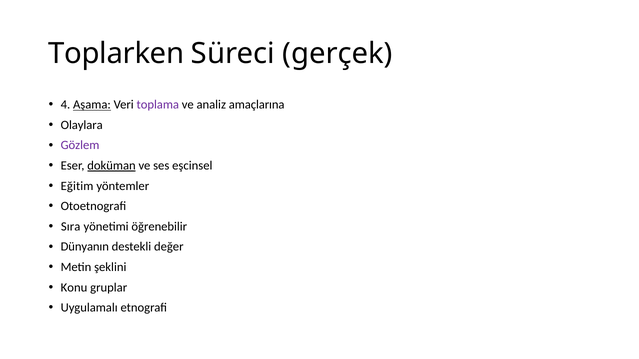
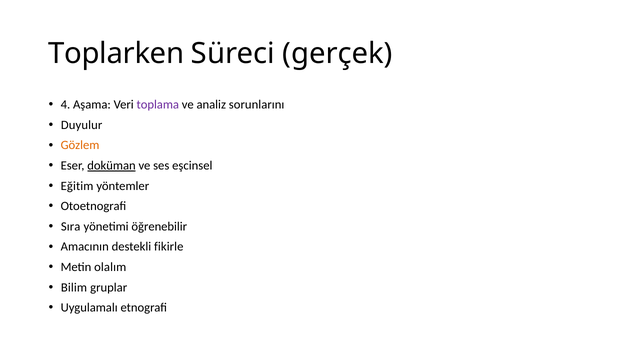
Aşama underline: present -> none (92, 105)
amaçlarına: amaçlarına -> sorunlarını (257, 105)
Olaylara: Olaylara -> Duyulur (82, 125)
Gözlem colour: purple -> orange (80, 145)
Dünyanın: Dünyanın -> Amacının (85, 247)
değer: değer -> fikirle (169, 247)
şeklini: şeklini -> olalım (110, 267)
Konu: Konu -> Bilim (74, 288)
